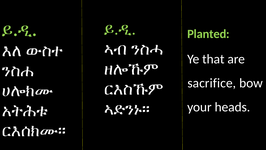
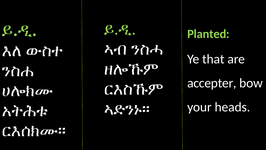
sacrifice: sacrifice -> accepter (212, 83)
